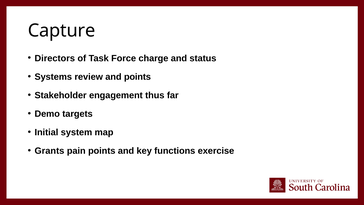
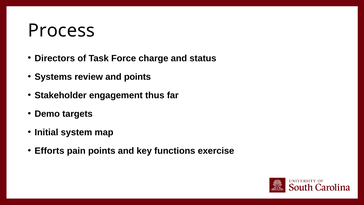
Capture: Capture -> Process (61, 31)
Grants: Grants -> Efforts (49, 151)
